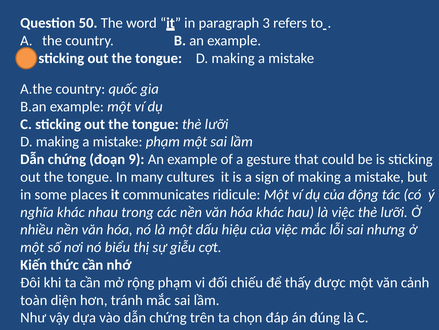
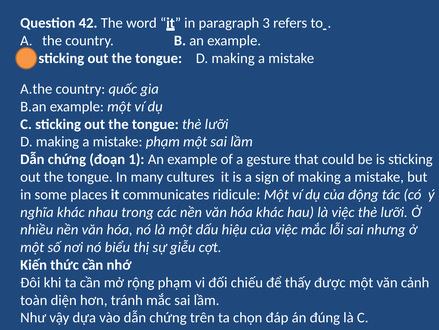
50: 50 -> 42 (88, 23)
9: 9 -> 1 (136, 159)
